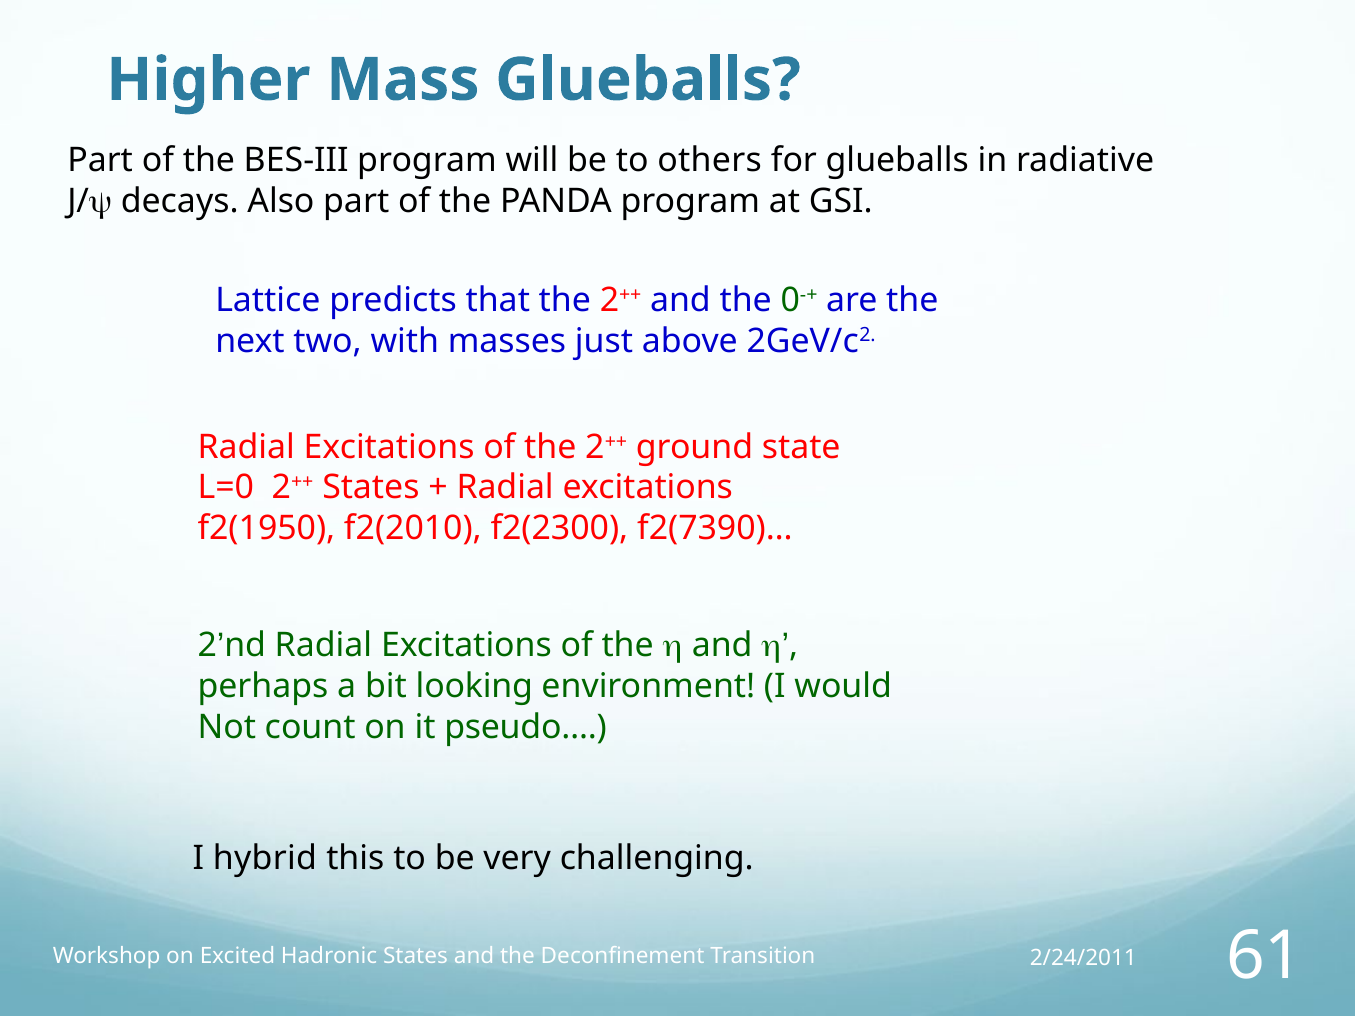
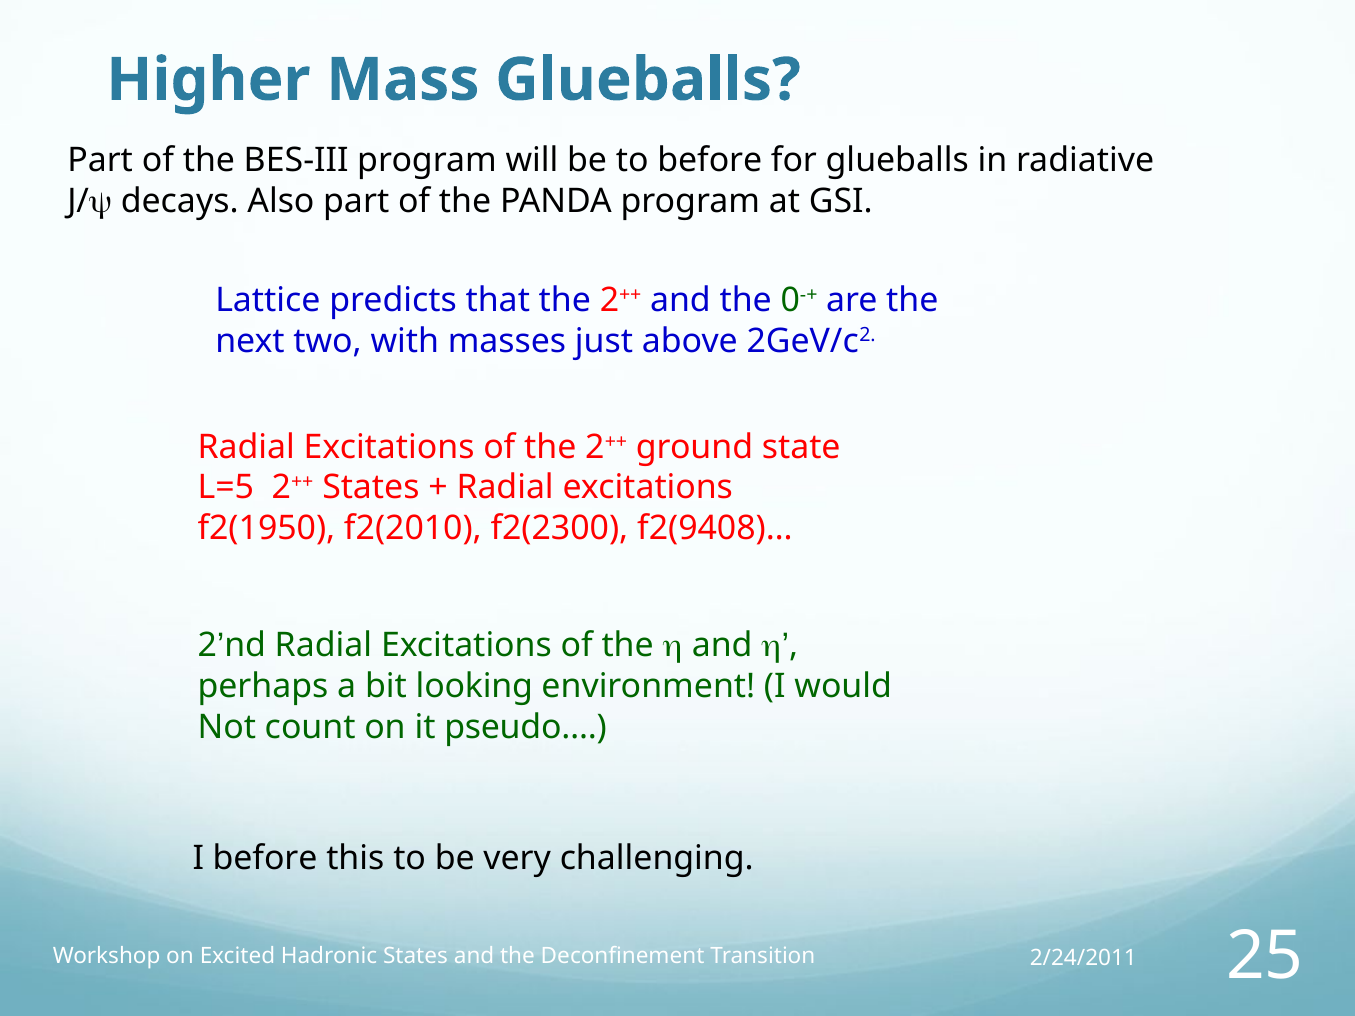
to others: others -> before (710, 160)
L=0: L=0 -> L=5 (226, 488)
f2(7390)…: f2(7390)… -> f2(9408)… (715, 528)
I hybrid: hybrid -> before (265, 859)
61: 61 -> 25 (1265, 956)
